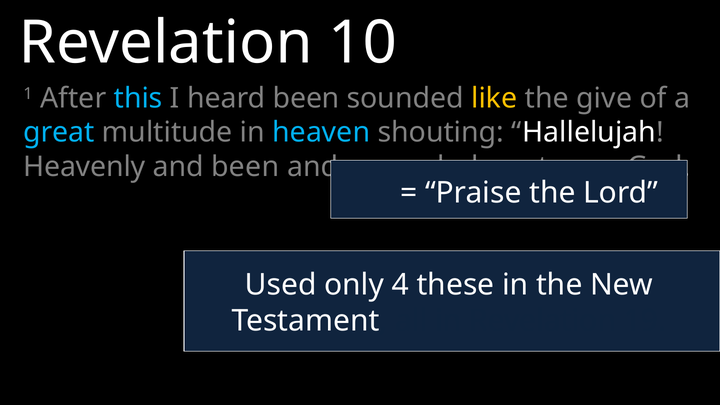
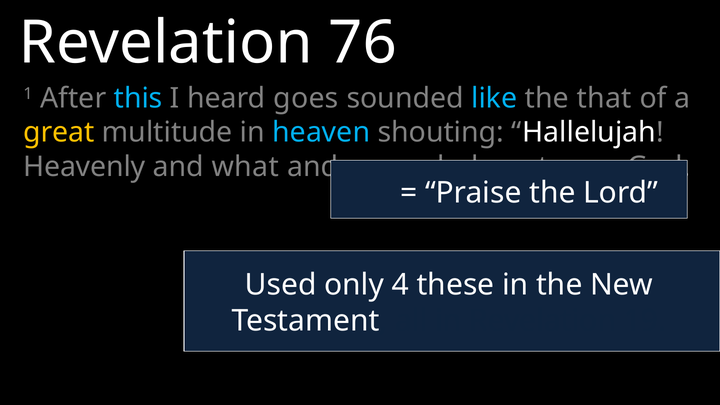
10: 10 -> 76 (363, 43)
heard been: been -> goes (306, 98)
like colour: yellow -> light blue (494, 98)
give: give -> that (604, 98)
great colour: light blue -> yellow (59, 132)
and been: been -> what (245, 167)
